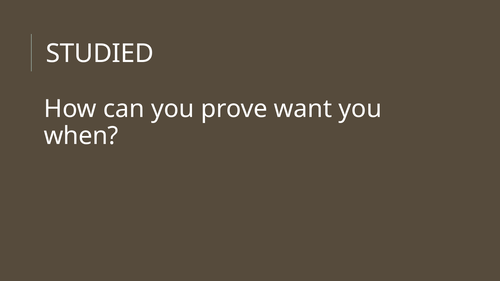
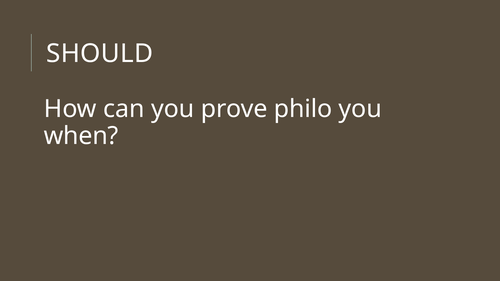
STUDIED: STUDIED -> SHOULD (100, 54)
want: want -> philo (303, 109)
